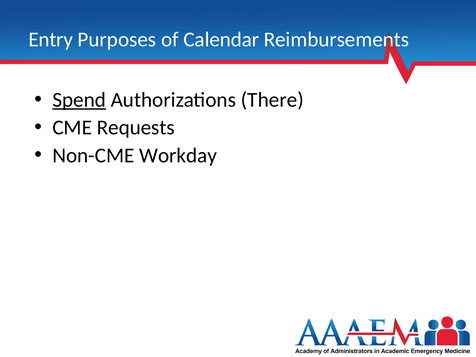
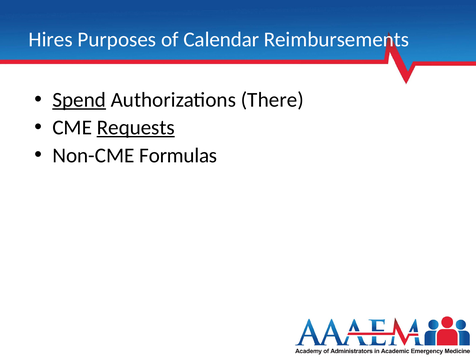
Entry: Entry -> Hires (51, 39)
Requests underline: none -> present (136, 128)
Workday: Workday -> Formulas (178, 155)
